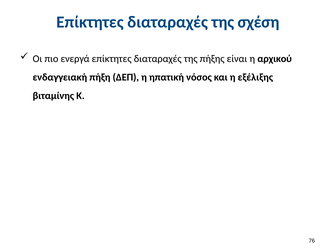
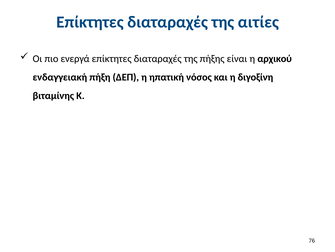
σχέση: σχέση -> αιτίες (258, 22)
εξέλιξης: εξέλιξης -> διγοξίνη (255, 77)
